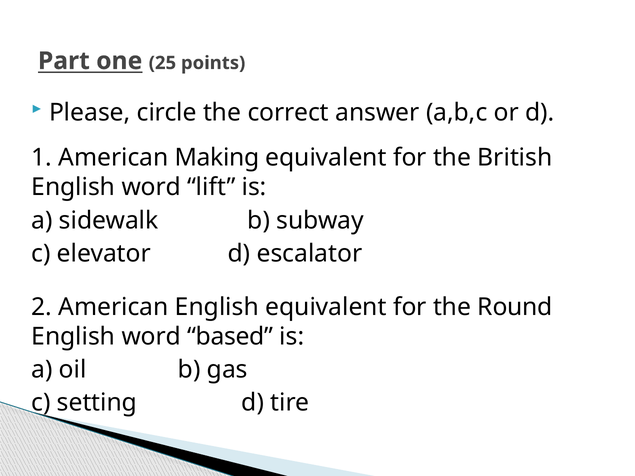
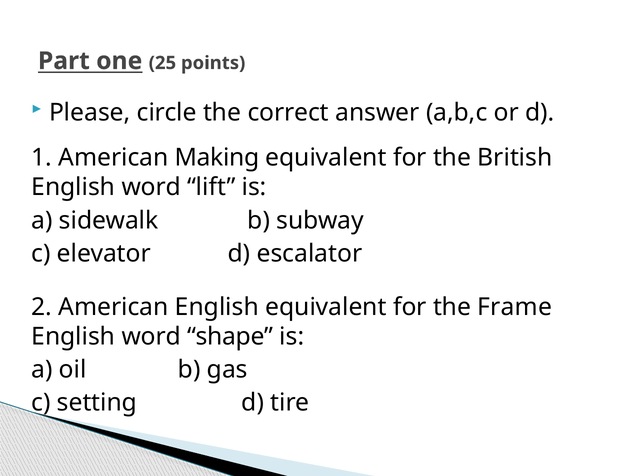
Round: Round -> Frame (515, 307)
based: based -> shape (230, 337)
